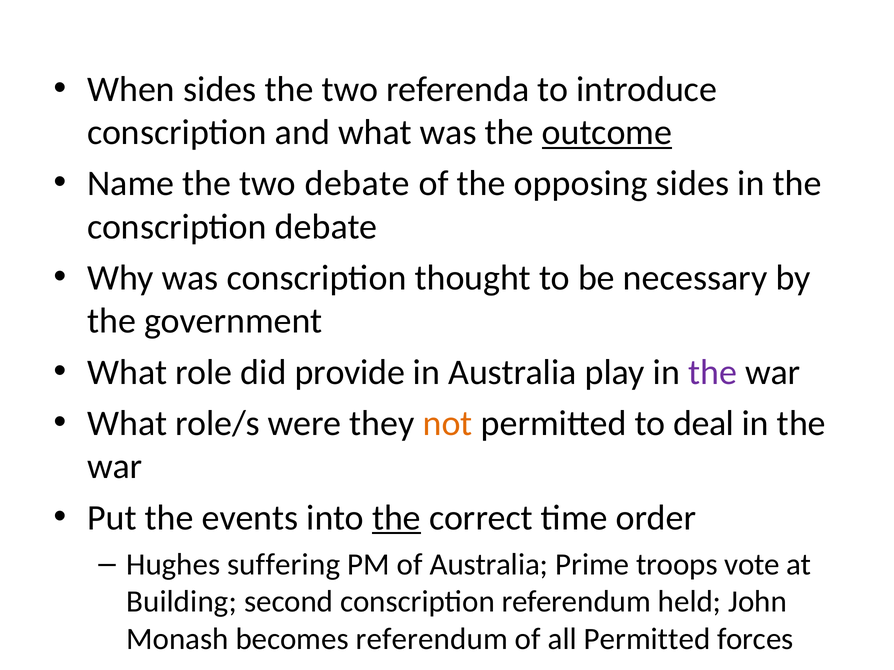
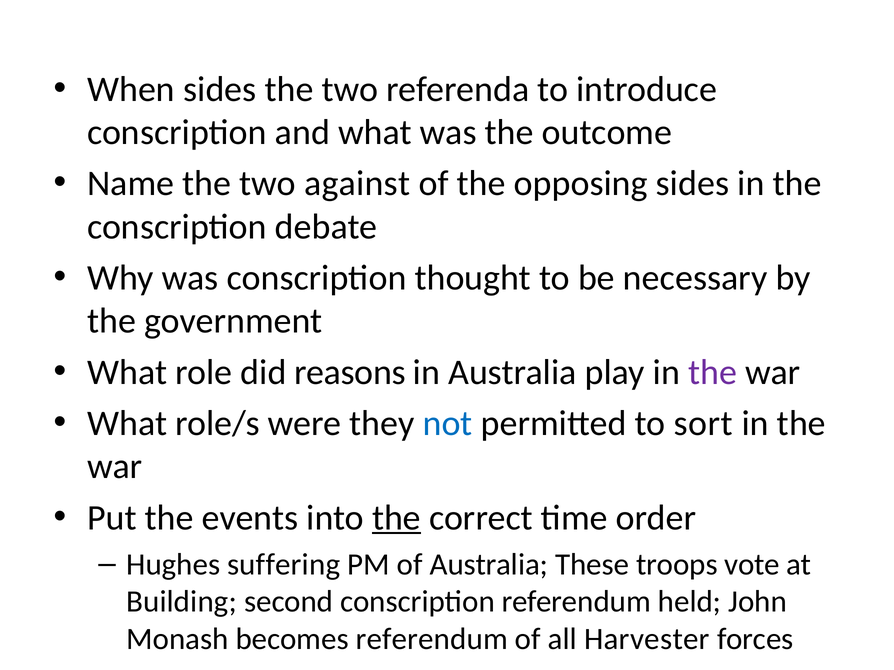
outcome underline: present -> none (607, 132)
two debate: debate -> against (357, 184)
provide: provide -> reasons (350, 372)
not colour: orange -> blue (448, 424)
deal: deal -> sort (703, 424)
Prime: Prime -> These (592, 565)
all Permitted: Permitted -> Harvester (647, 639)
